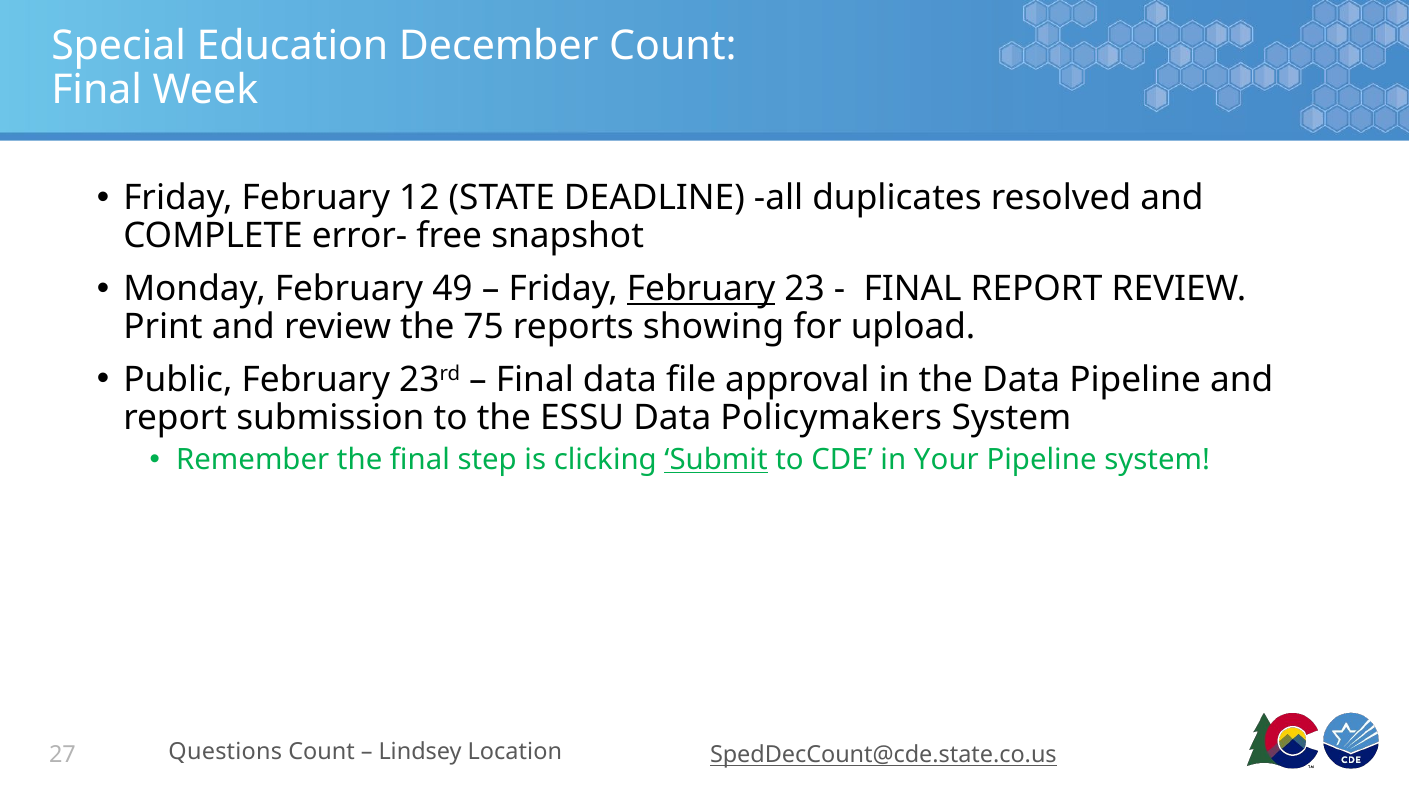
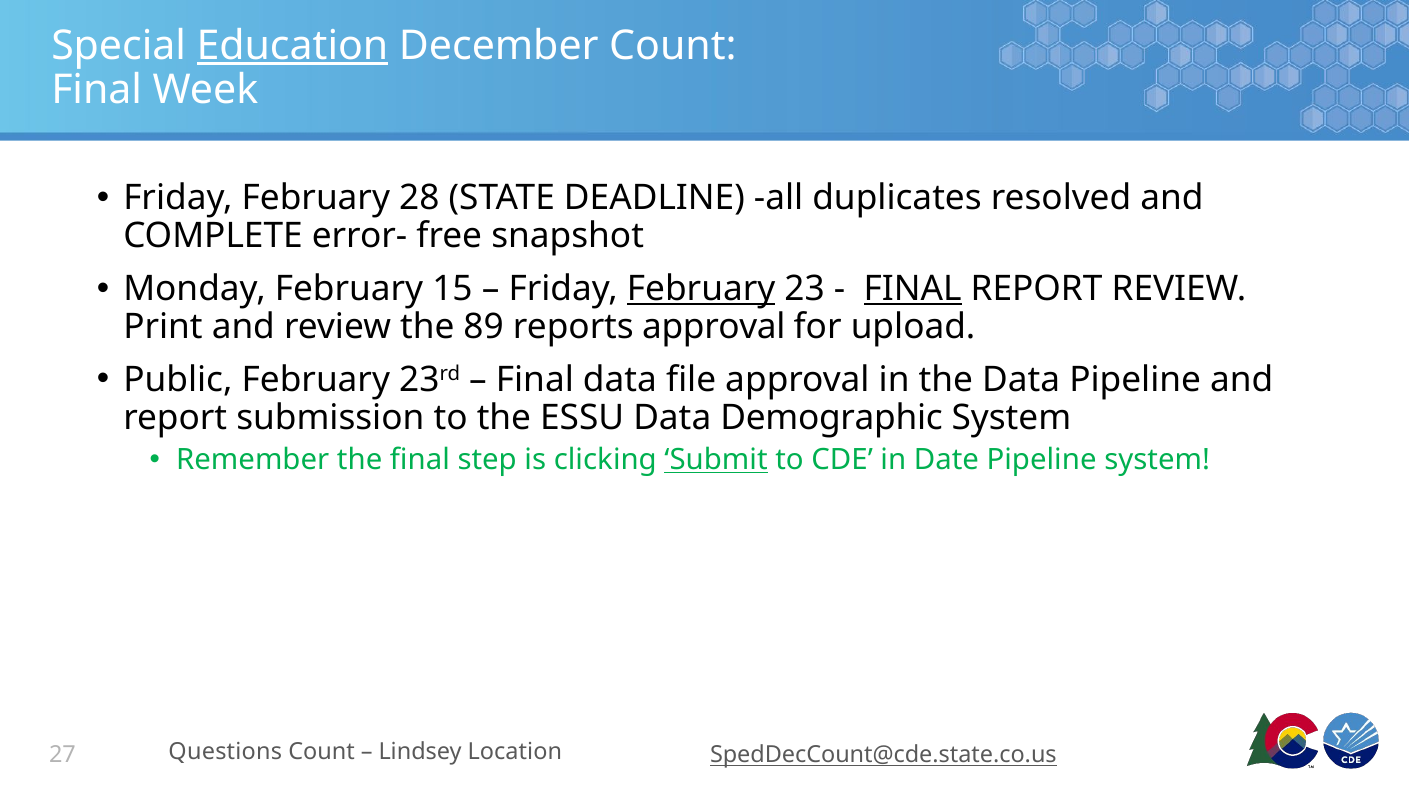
Education underline: none -> present (292, 46)
12: 12 -> 28 (419, 198)
49: 49 -> 15 (452, 289)
FINAL underline: none -> present (913, 289)
75: 75 -> 89 (484, 327)
reports showing: showing -> approval (714, 327)
Policymakers: Policymakers -> Demographic (832, 418)
Your: Your -> Date (946, 460)
